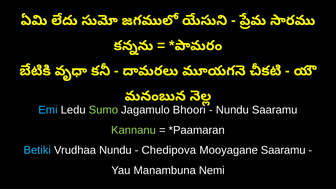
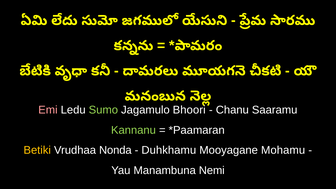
Emi colour: light blue -> pink (48, 110)
Nundu: Nundu -> Chanu (232, 110)
Betiki colour: light blue -> yellow (37, 150)
Vrudhaa Nundu: Nundu -> Nonda (115, 150)
Chedipova: Chedipova -> Duhkhamu (169, 150)
Mooyagane Saaramu: Saaramu -> Mohamu (283, 150)
